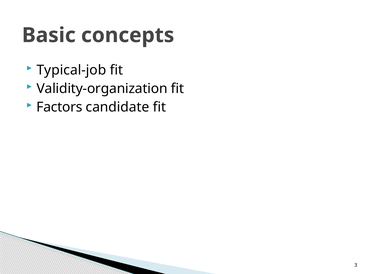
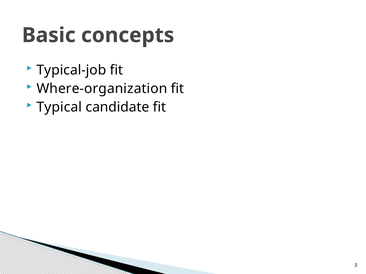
Validity-organization: Validity-organization -> Where-organization (102, 89)
Factors: Factors -> Typical (59, 107)
